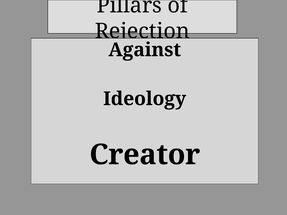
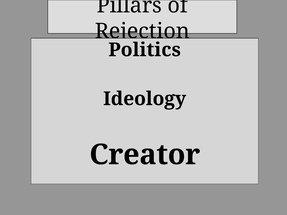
Against: Against -> Politics (145, 50)
